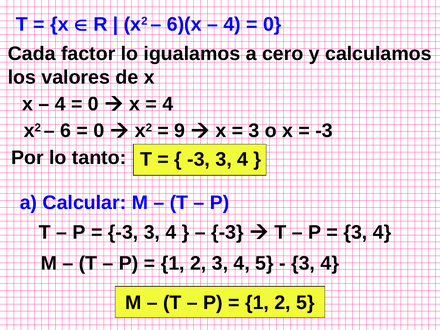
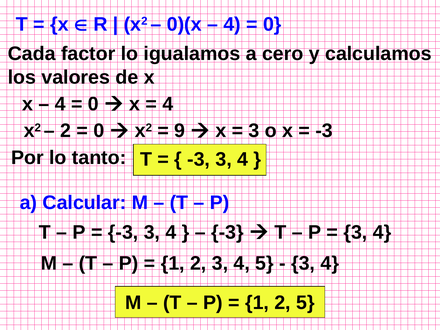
6)(x: 6)(x -> 0)(x (184, 24)
6: 6 -> 2 (66, 131)
